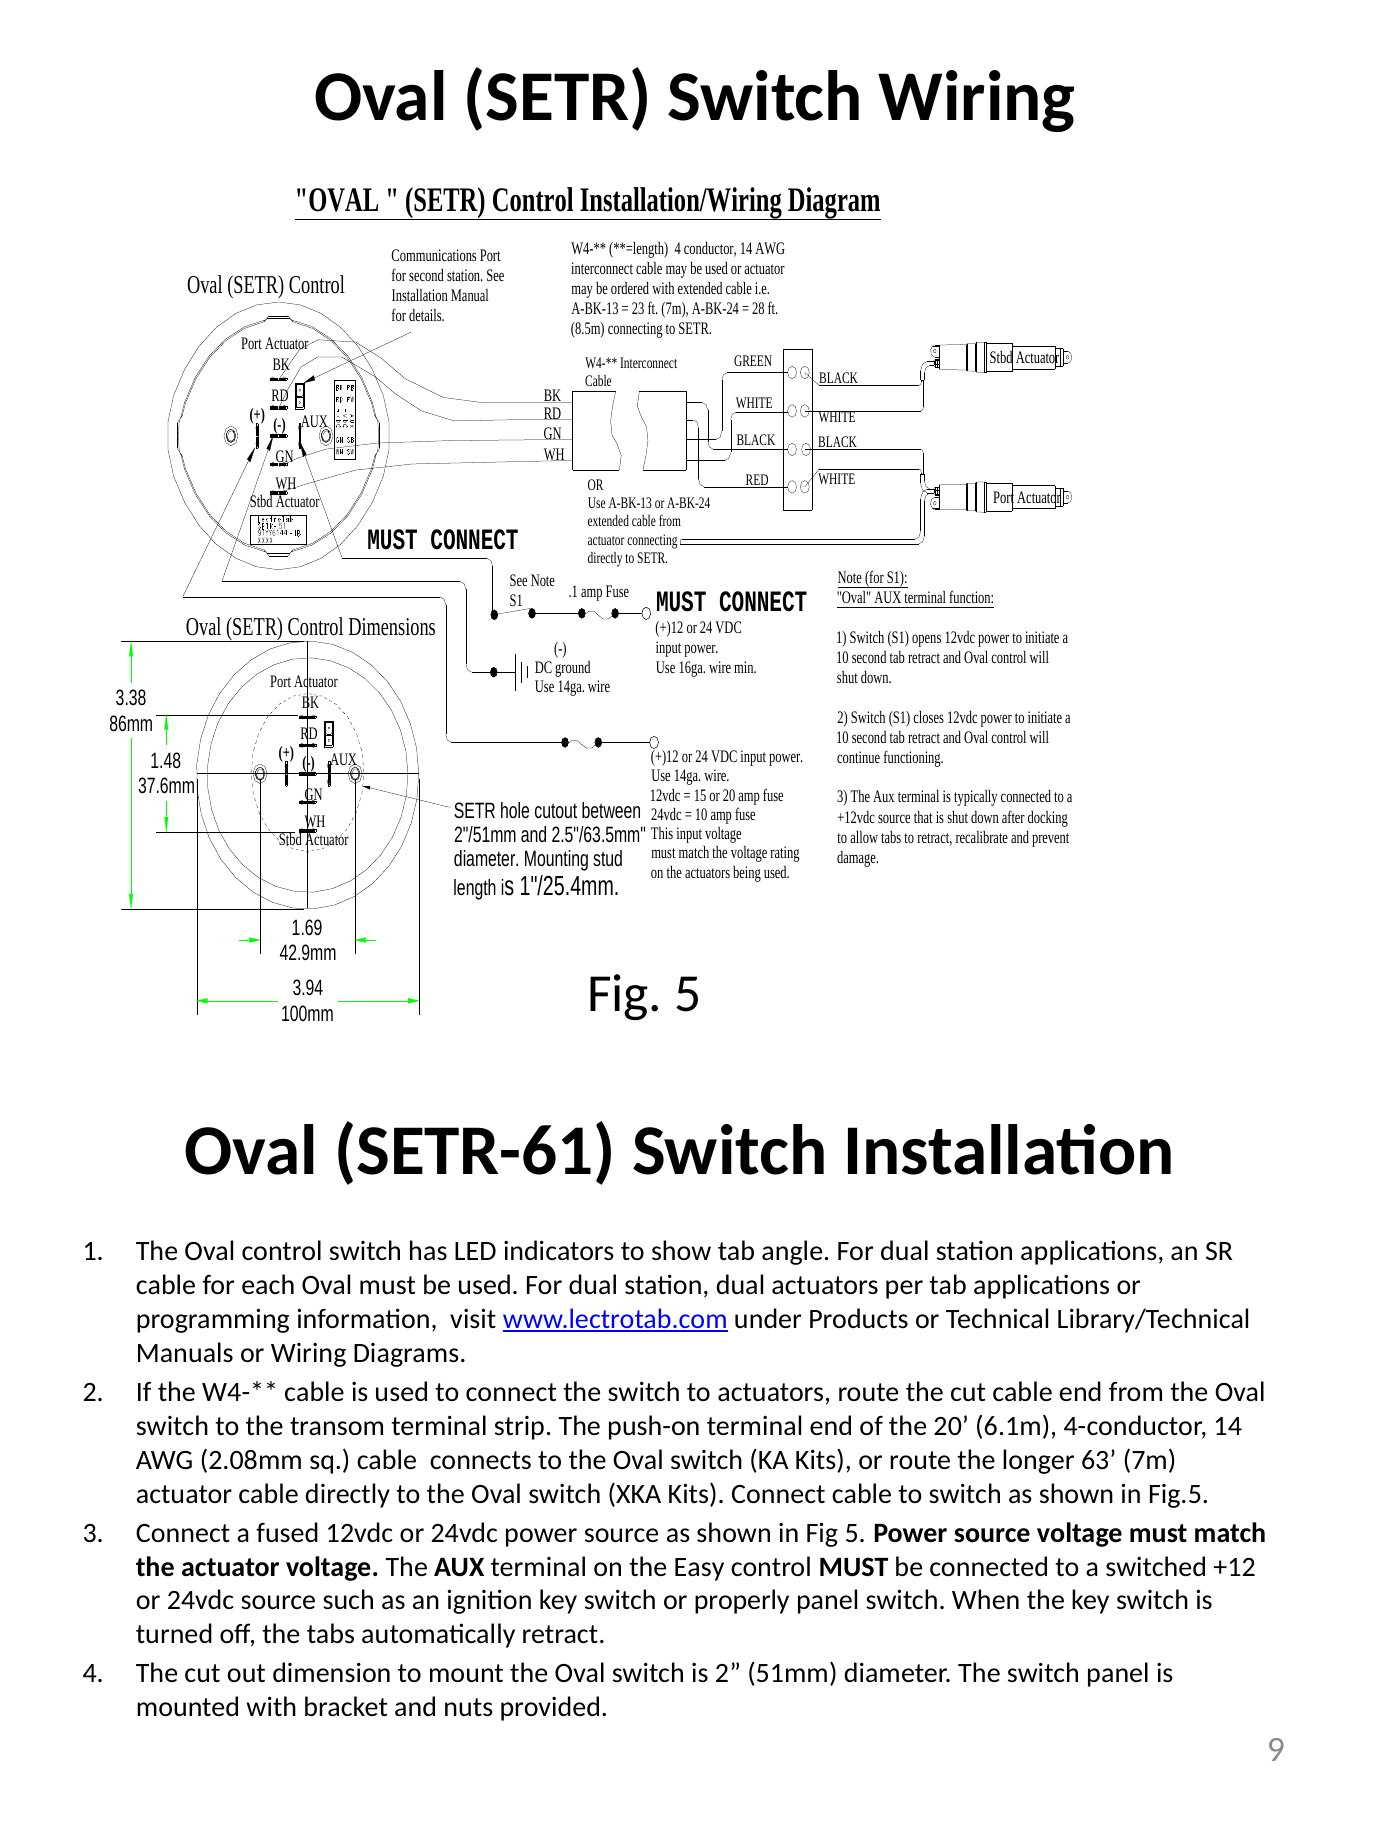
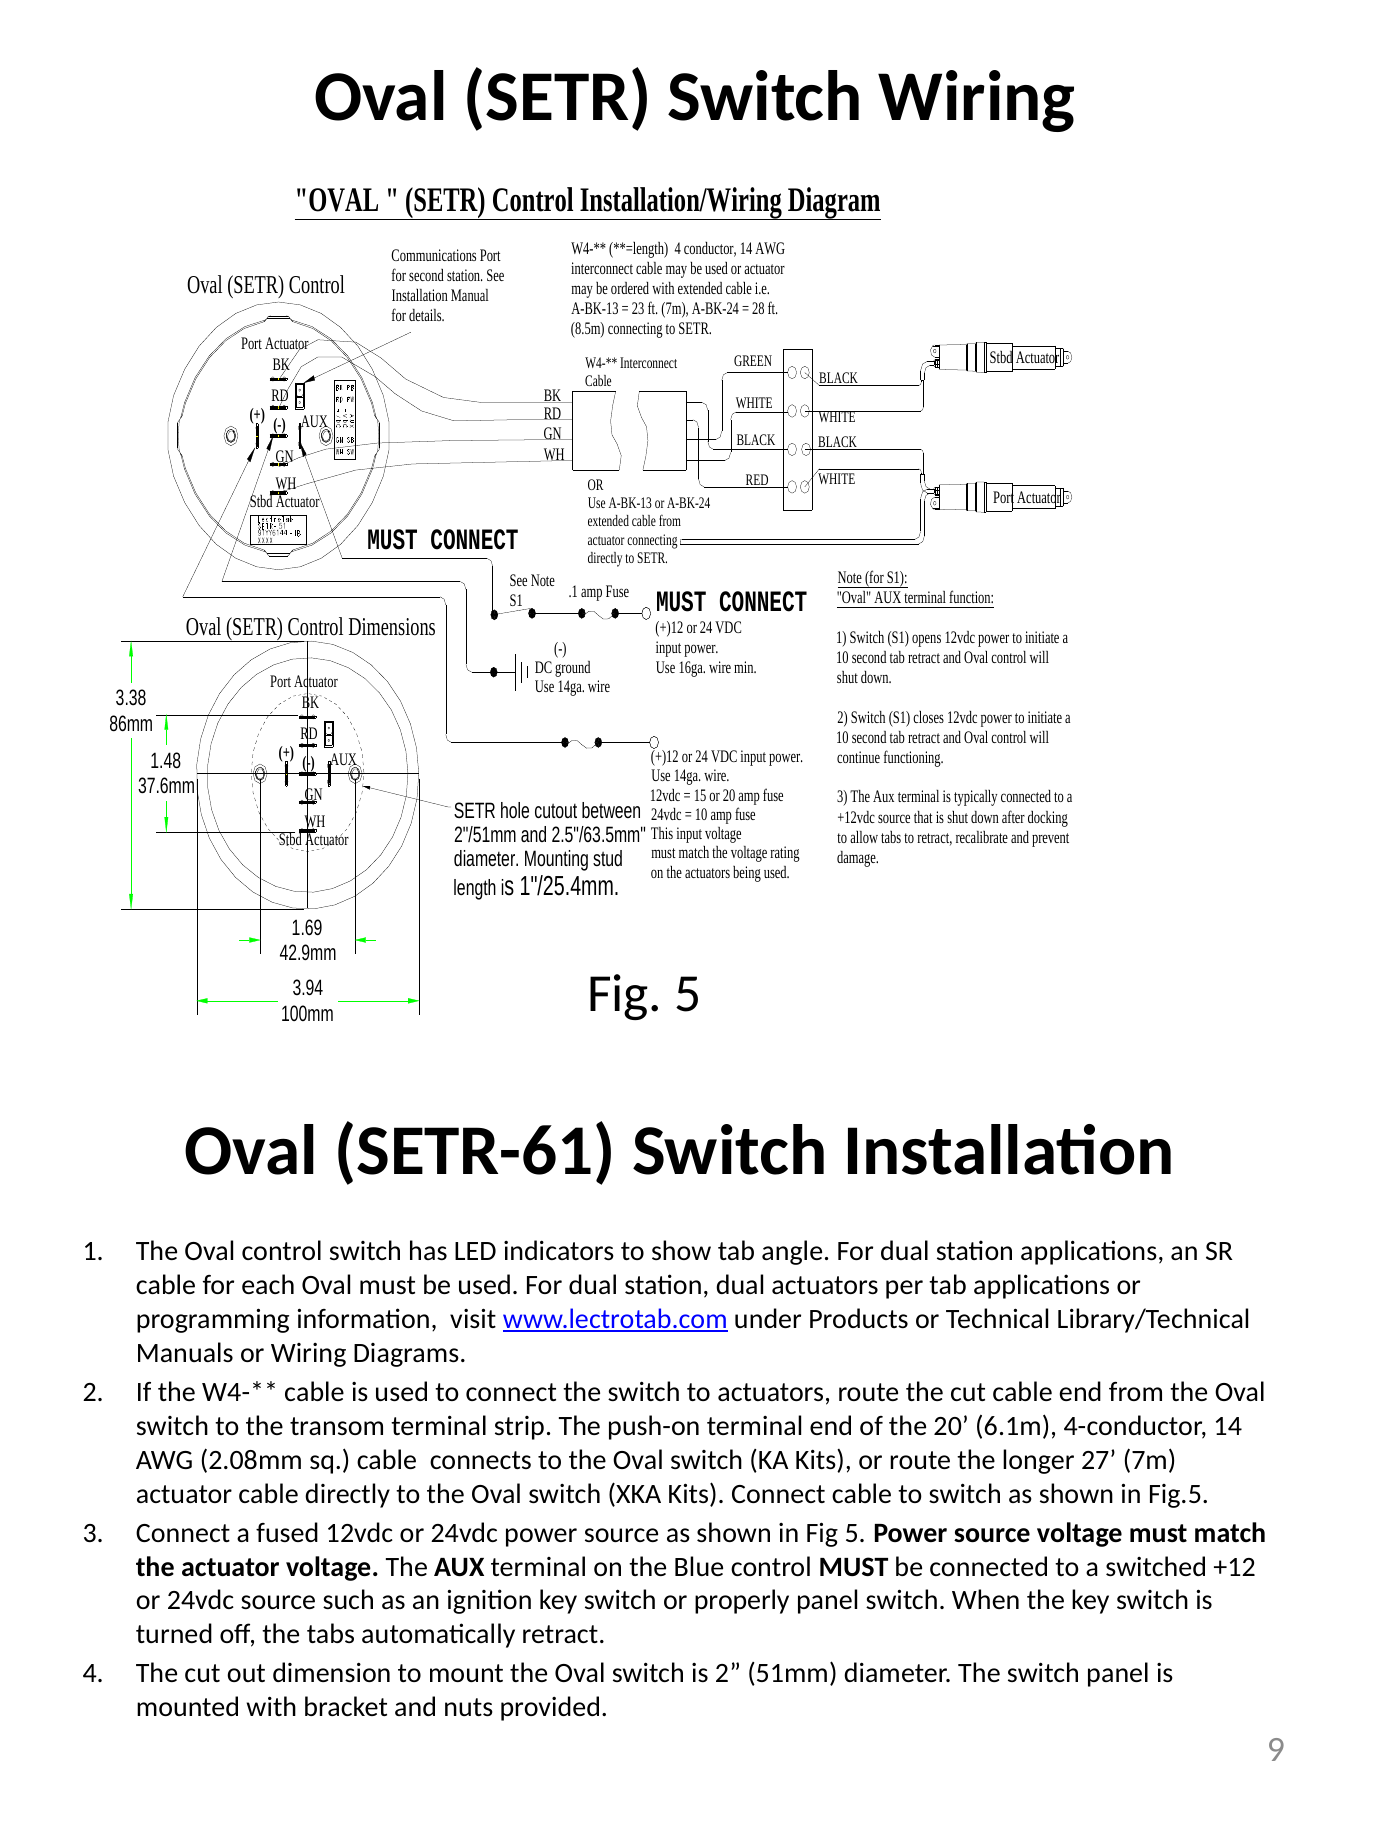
63: 63 -> 27 (1099, 1460)
Easy: Easy -> Blue (699, 1567)
